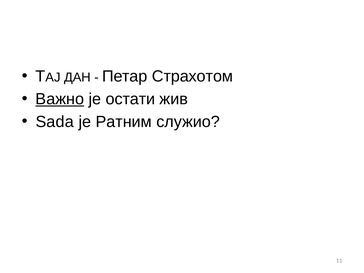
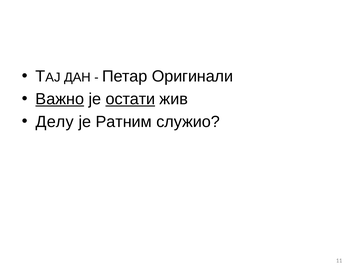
Страхотом: Страхотом -> Оригинали (192, 76)
остати underline: none -> present (130, 99)
Sada: Sada -> Делу (55, 122)
